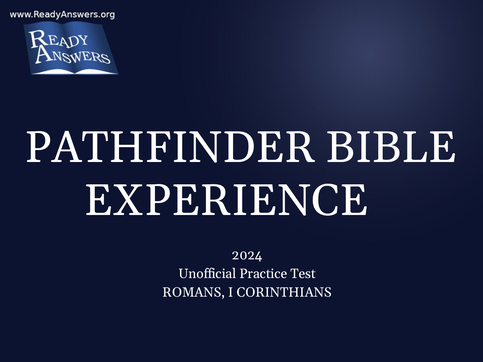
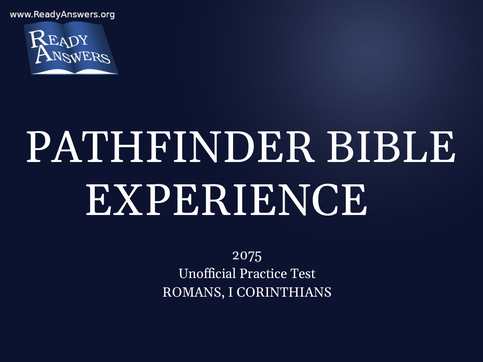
2024: 2024 -> 2075 (247, 255)
